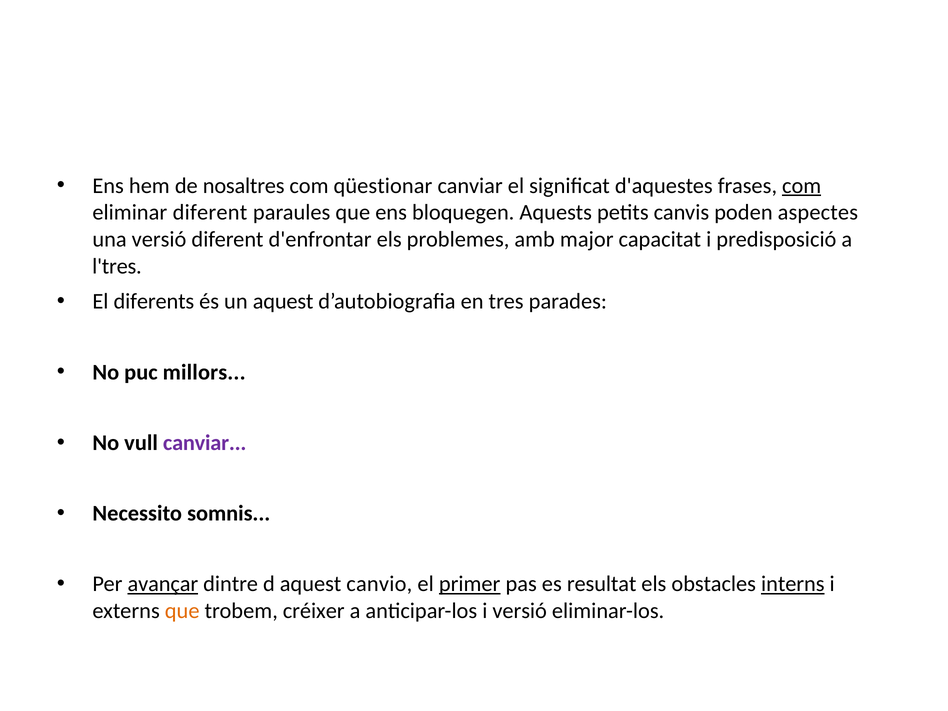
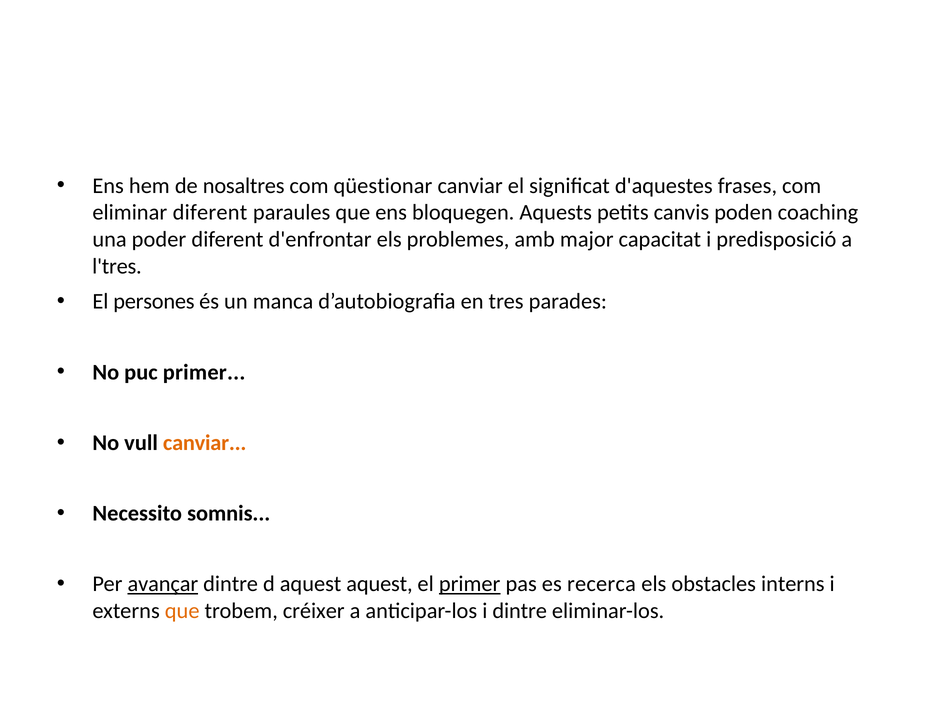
com underline: present -> none (802, 186)
aspectes: aspectes -> coaching (818, 213)
una versió: versió -> poder (159, 239)
diferents: diferents -> persones (154, 302)
un aquest: aquest -> manca (283, 302)
puc millors: millors -> primer (204, 372)
canviar colour: purple -> orange (205, 443)
aquest canvio: canvio -> aquest (379, 584)
resultat: resultat -> recerca (601, 584)
interns underline: present -> none (793, 584)
i versió: versió -> dintre (520, 611)
